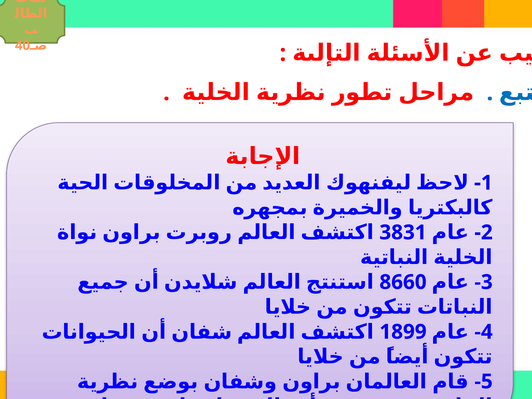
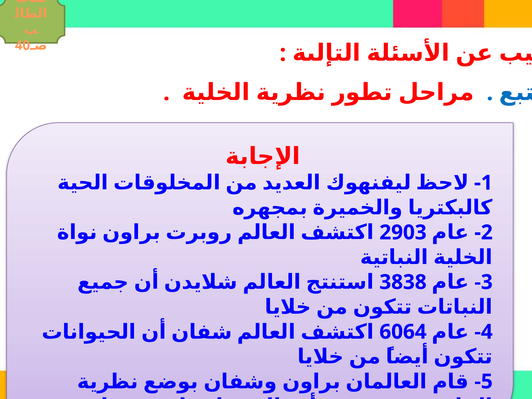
3831: 3831 -> 2903 (403, 232)
8660: 8660 -> 3838 (403, 282)
1899: 1899 -> 6064 (403, 332)
